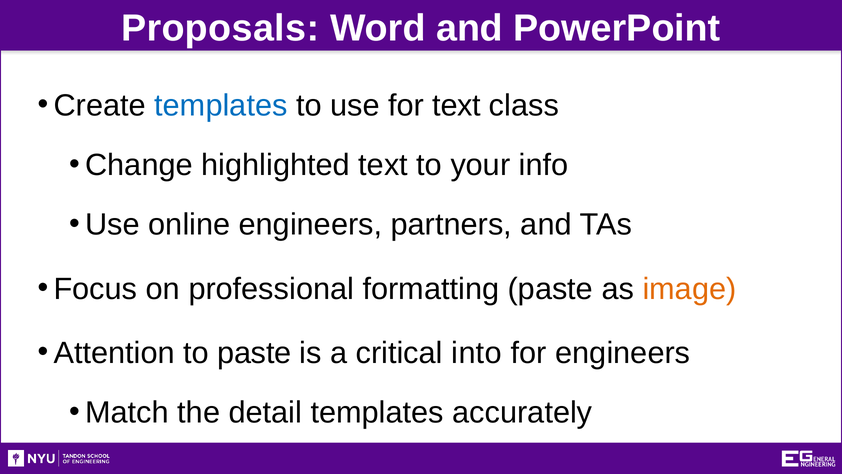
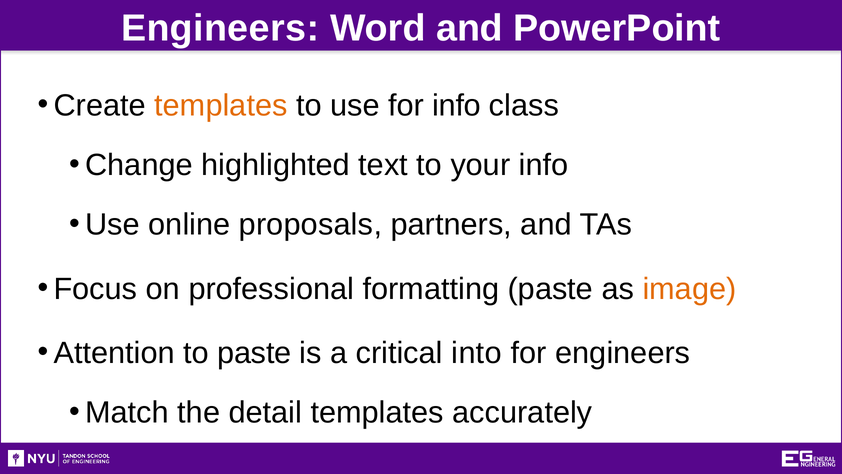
Proposals: Proposals -> Engineers (220, 28)
templates colour: blue -> orange (221, 105)
for text: text -> info (457, 105)
online engineers: engineers -> proposals (310, 225)
